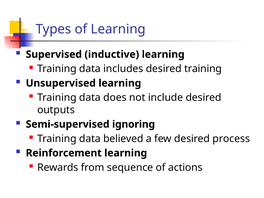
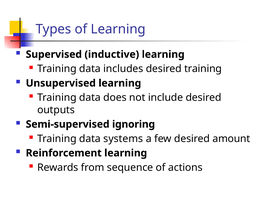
believed: believed -> systems (123, 139)
process: process -> amount (231, 139)
